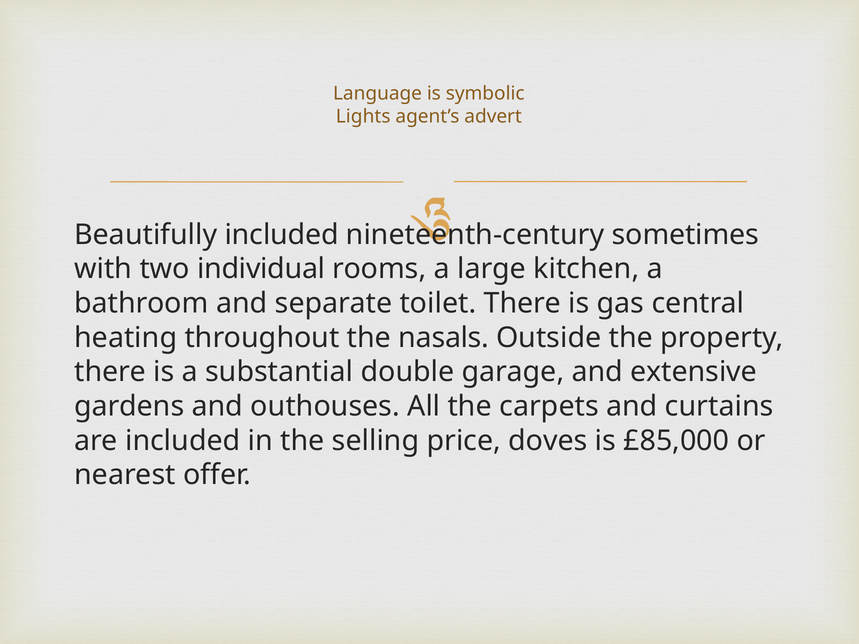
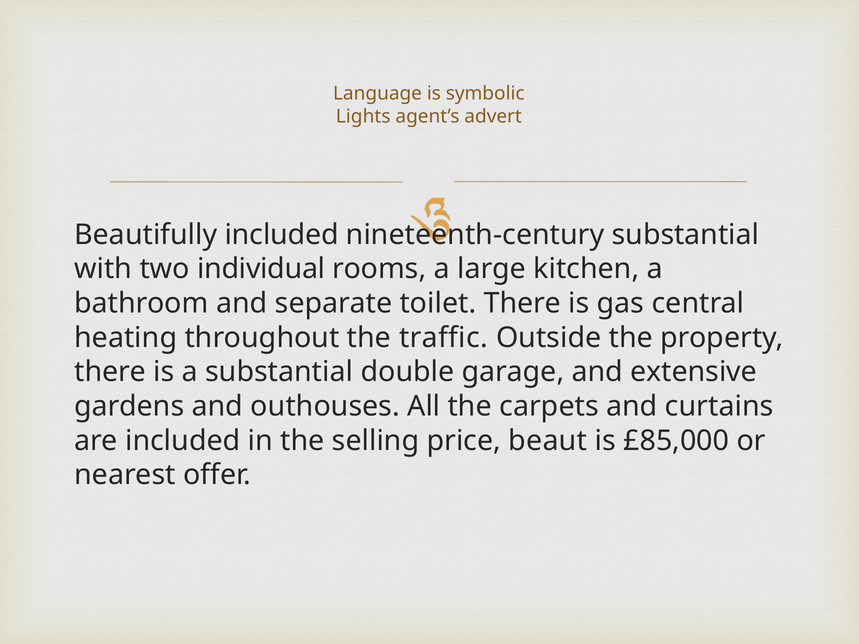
sometimes: sometimes -> substantial (685, 235)
nasals: nasals -> traffic (443, 338)
doves: doves -> beaut (548, 441)
